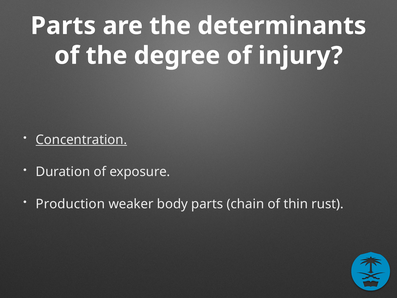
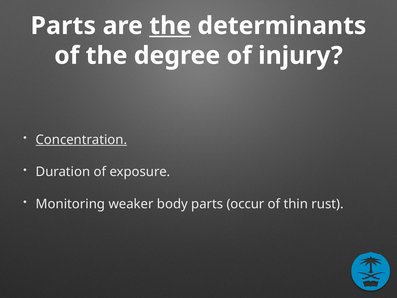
the underline: none -> present (170, 26)
Production: Production -> Monitoring (70, 204)
chain: chain -> occur (245, 204)
